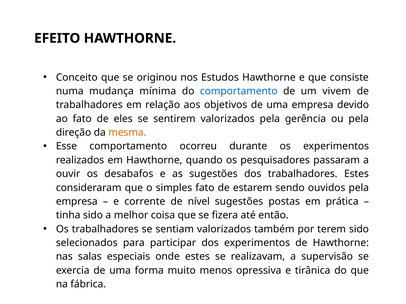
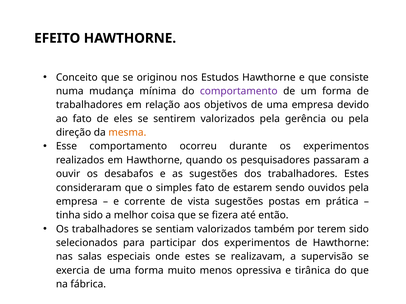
comportamento colour: blue -> purple (239, 91)
um vivem: vivem -> forma (337, 91)
nível: nível -> vista (199, 202)
